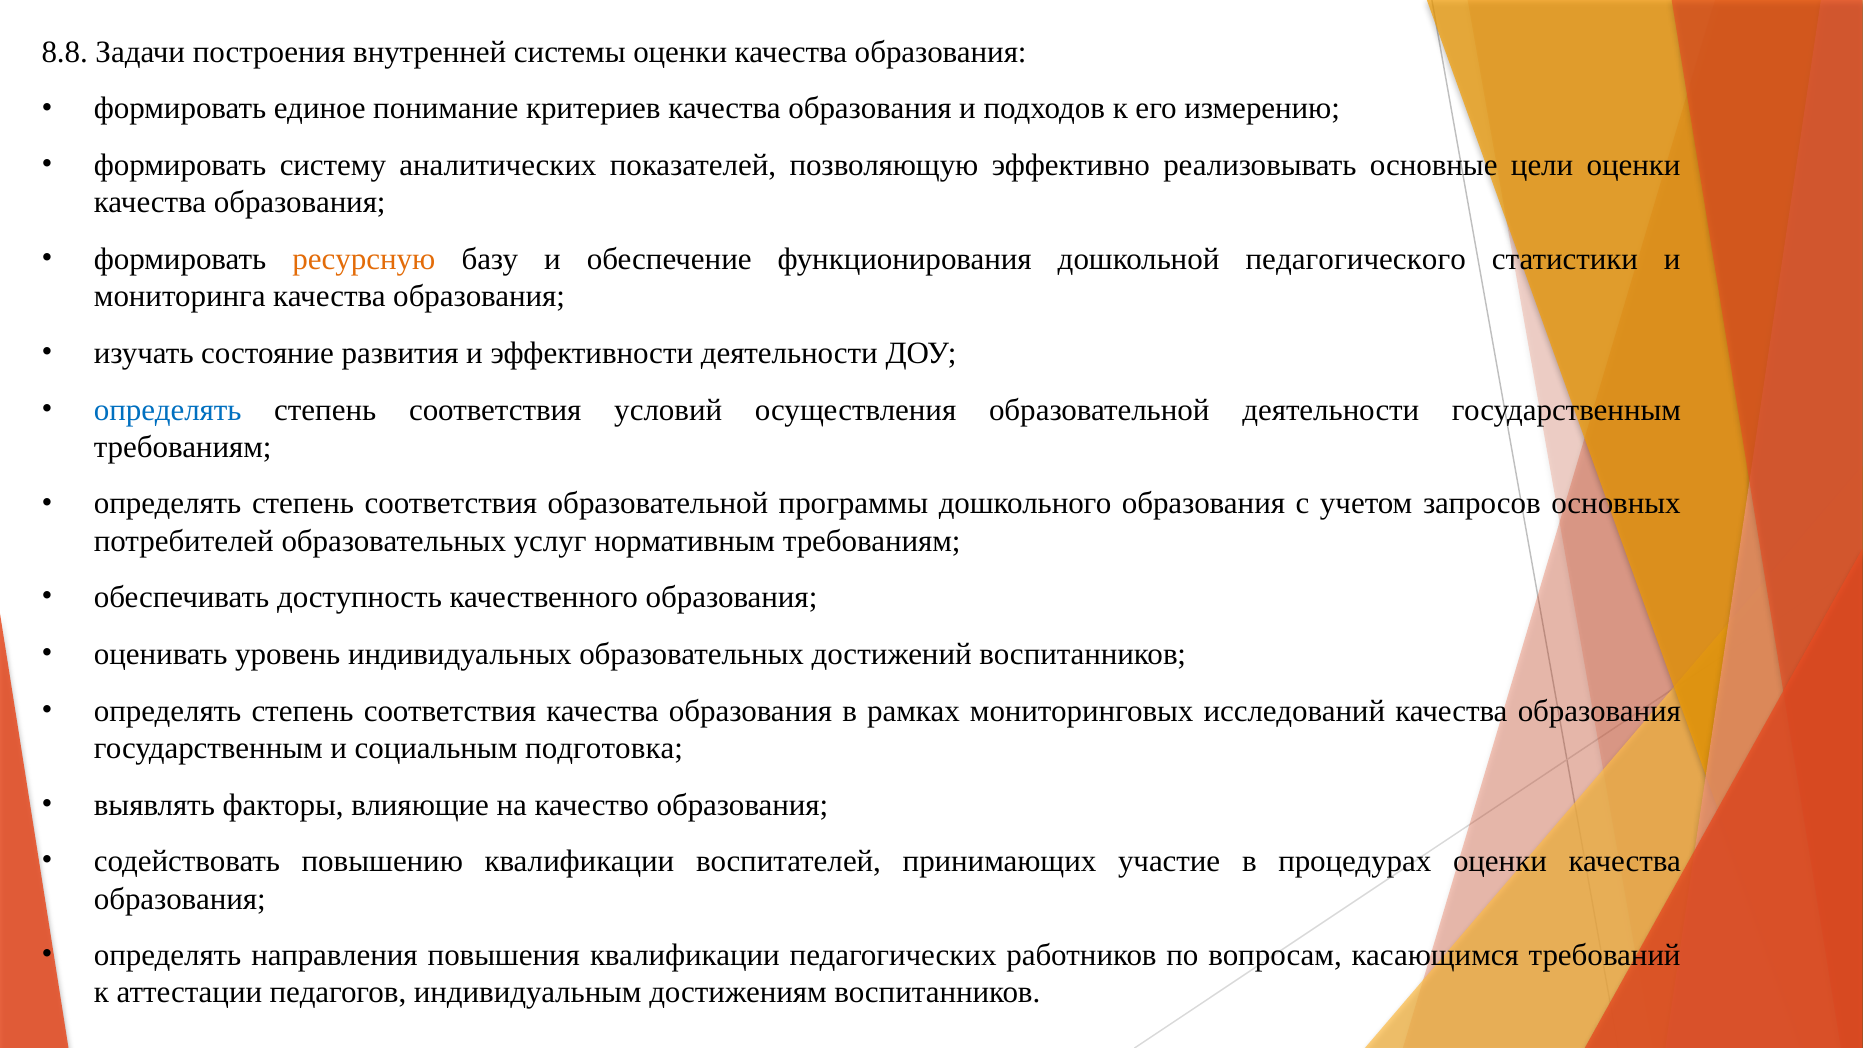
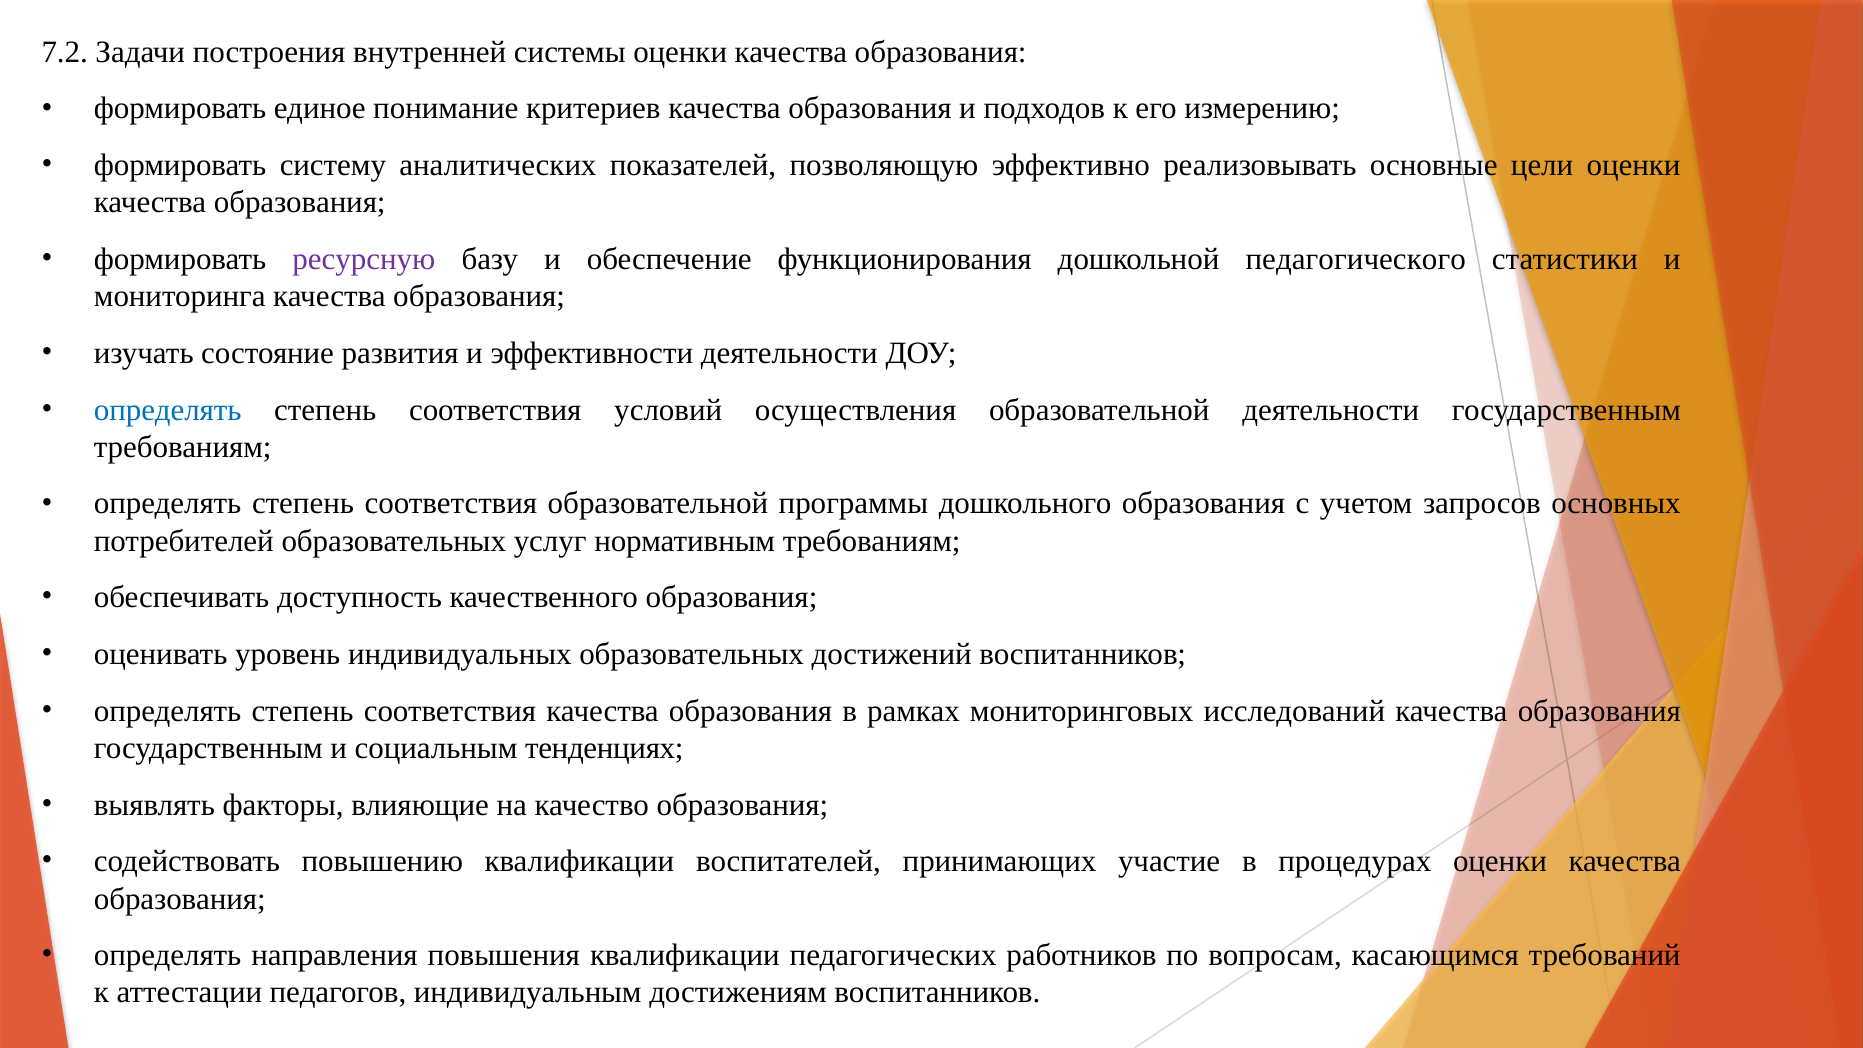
8.8: 8.8 -> 7.2 (65, 52)
ресурсную colour: orange -> purple (364, 259)
подготовка: подготовка -> тенденциях (604, 748)
